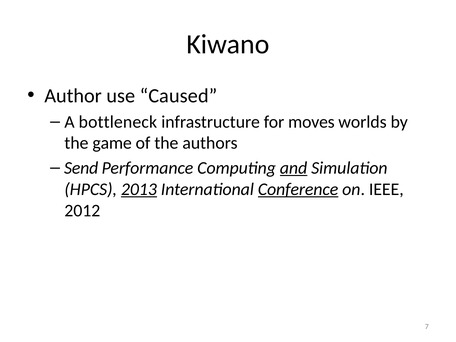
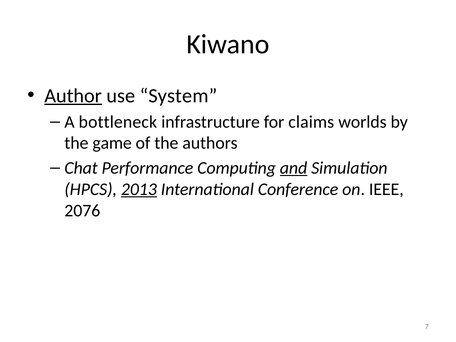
Author underline: none -> present (73, 96)
Caused: Caused -> System (179, 96)
moves: moves -> claims (311, 122)
Send: Send -> Chat (81, 168)
Conference underline: present -> none (298, 189)
2012: 2012 -> 2076 (82, 211)
